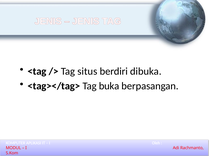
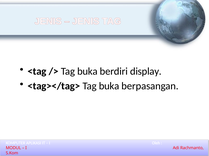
situs: situs -> buka (87, 71)
dibuka: dibuka -> display (146, 71)
